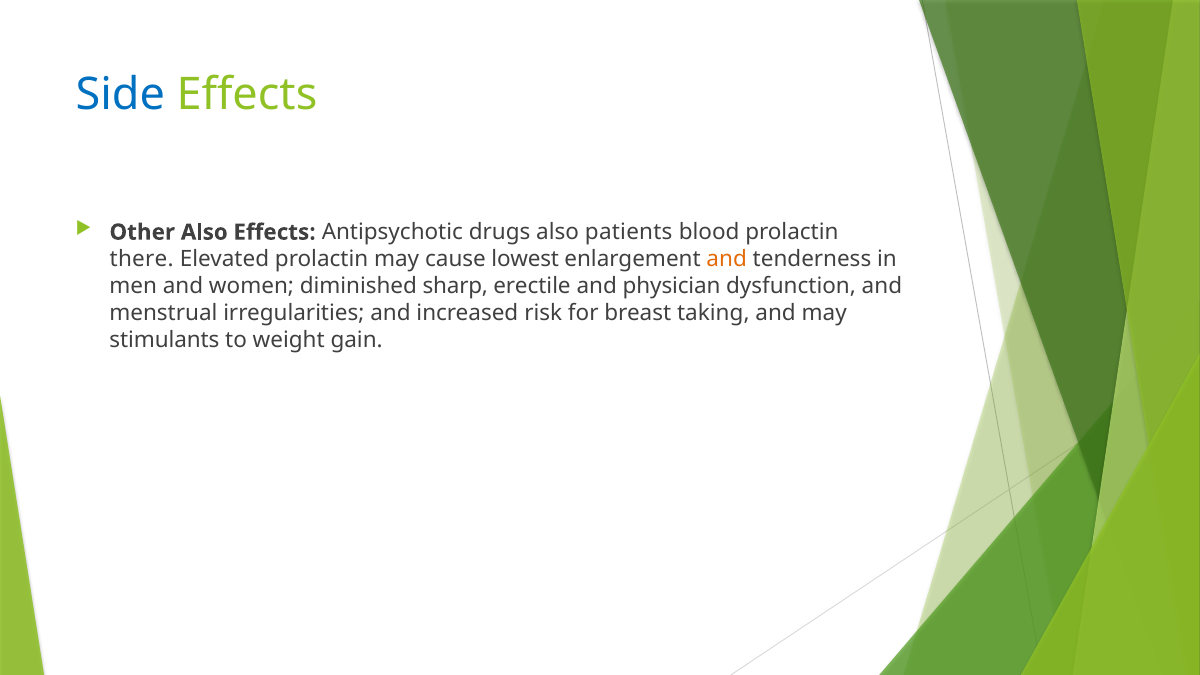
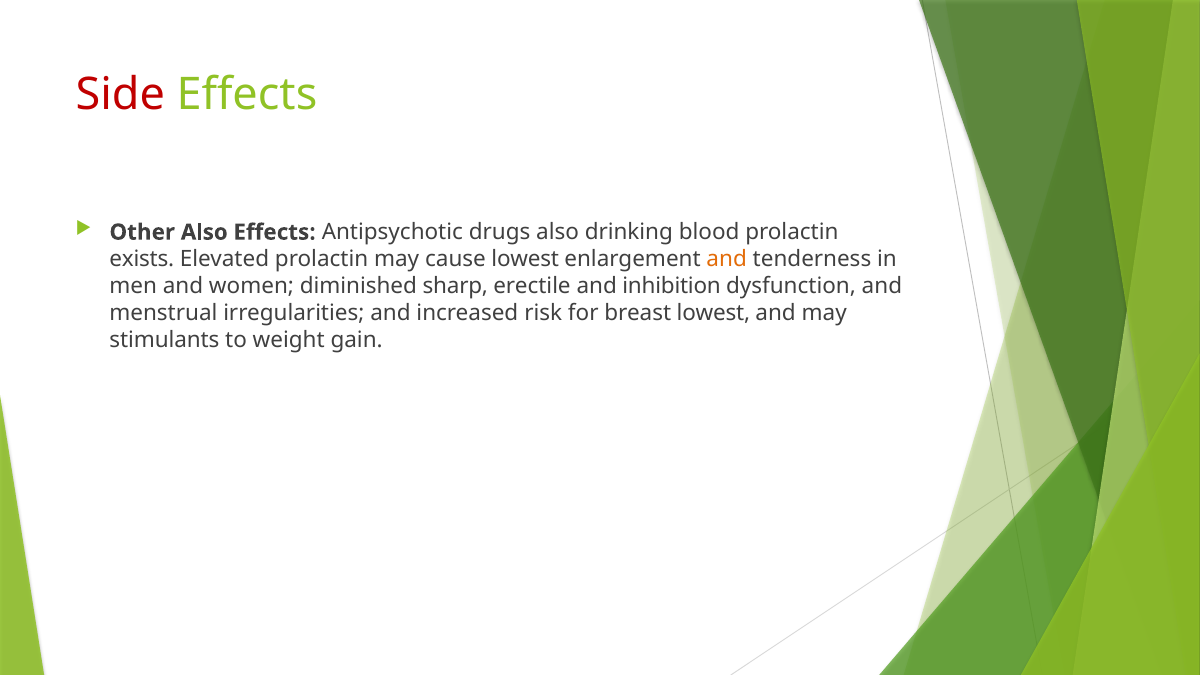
Side colour: blue -> red (120, 95)
patients: patients -> drinking (629, 232)
there: there -> exists (142, 259)
physician: physician -> inhibition (672, 286)
breast taking: taking -> lowest (713, 313)
